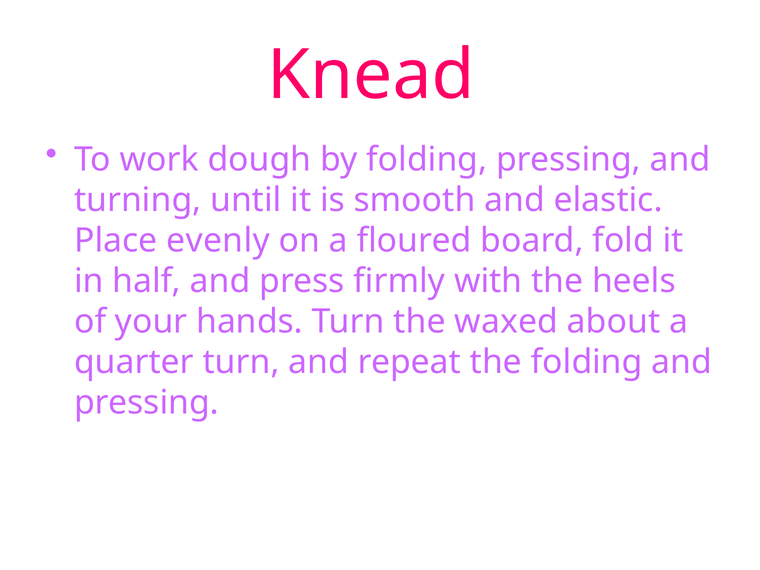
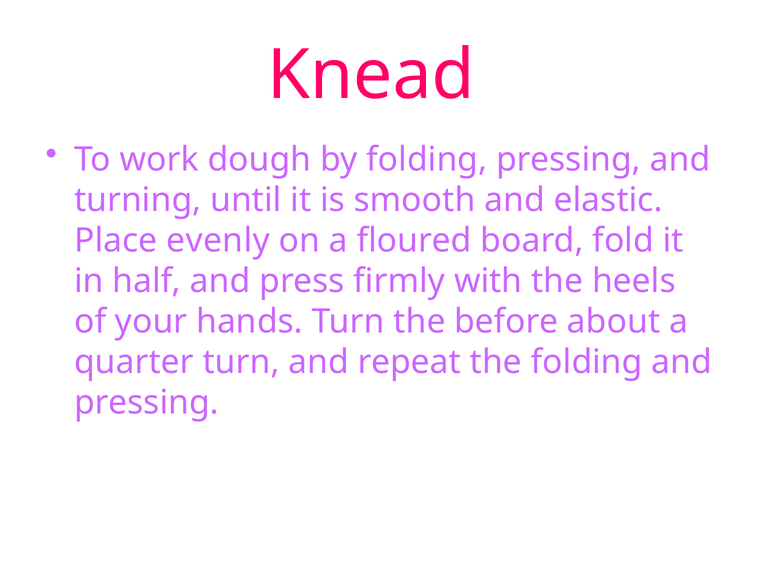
waxed: waxed -> before (506, 322)
